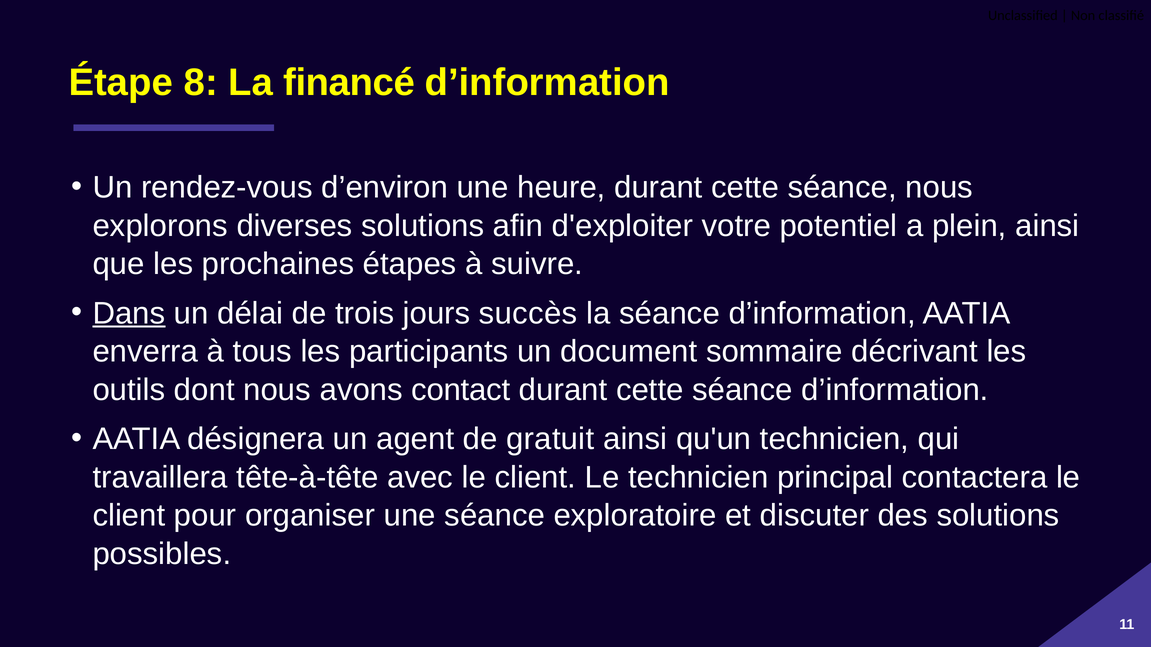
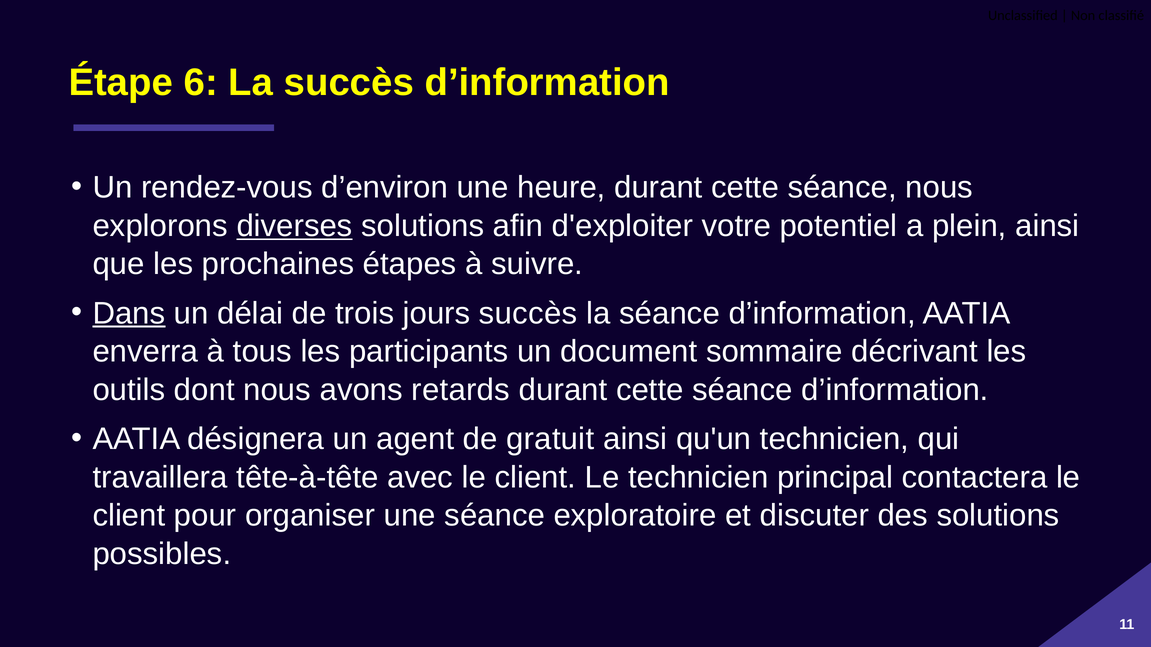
8: 8 -> 6 (201, 83)
La financé: financé -> succès (349, 83)
diverses underline: none -> present (295, 226)
contact: contact -> retards (461, 390)
